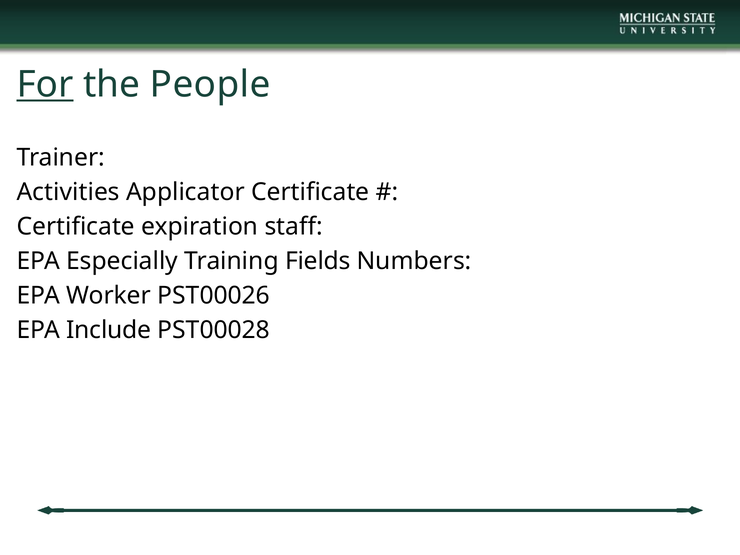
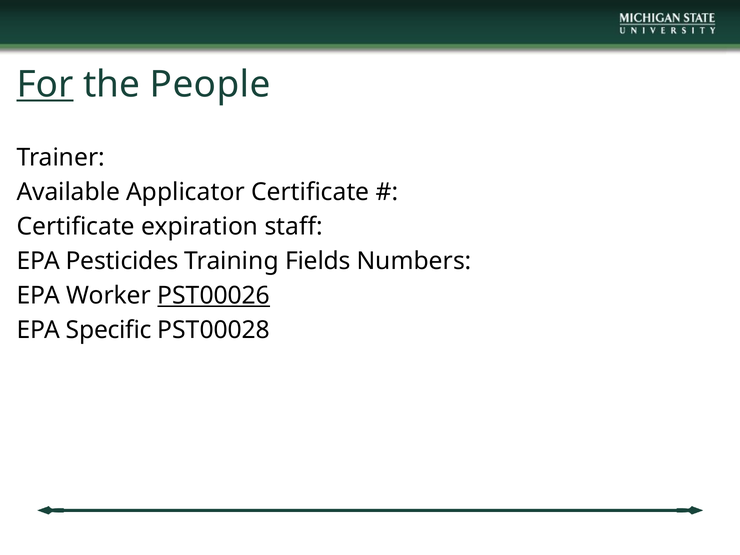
Activities: Activities -> Available (68, 192)
Especially: Especially -> Pesticides (122, 261)
PST00026 underline: none -> present (214, 296)
Include: Include -> Specific (109, 330)
